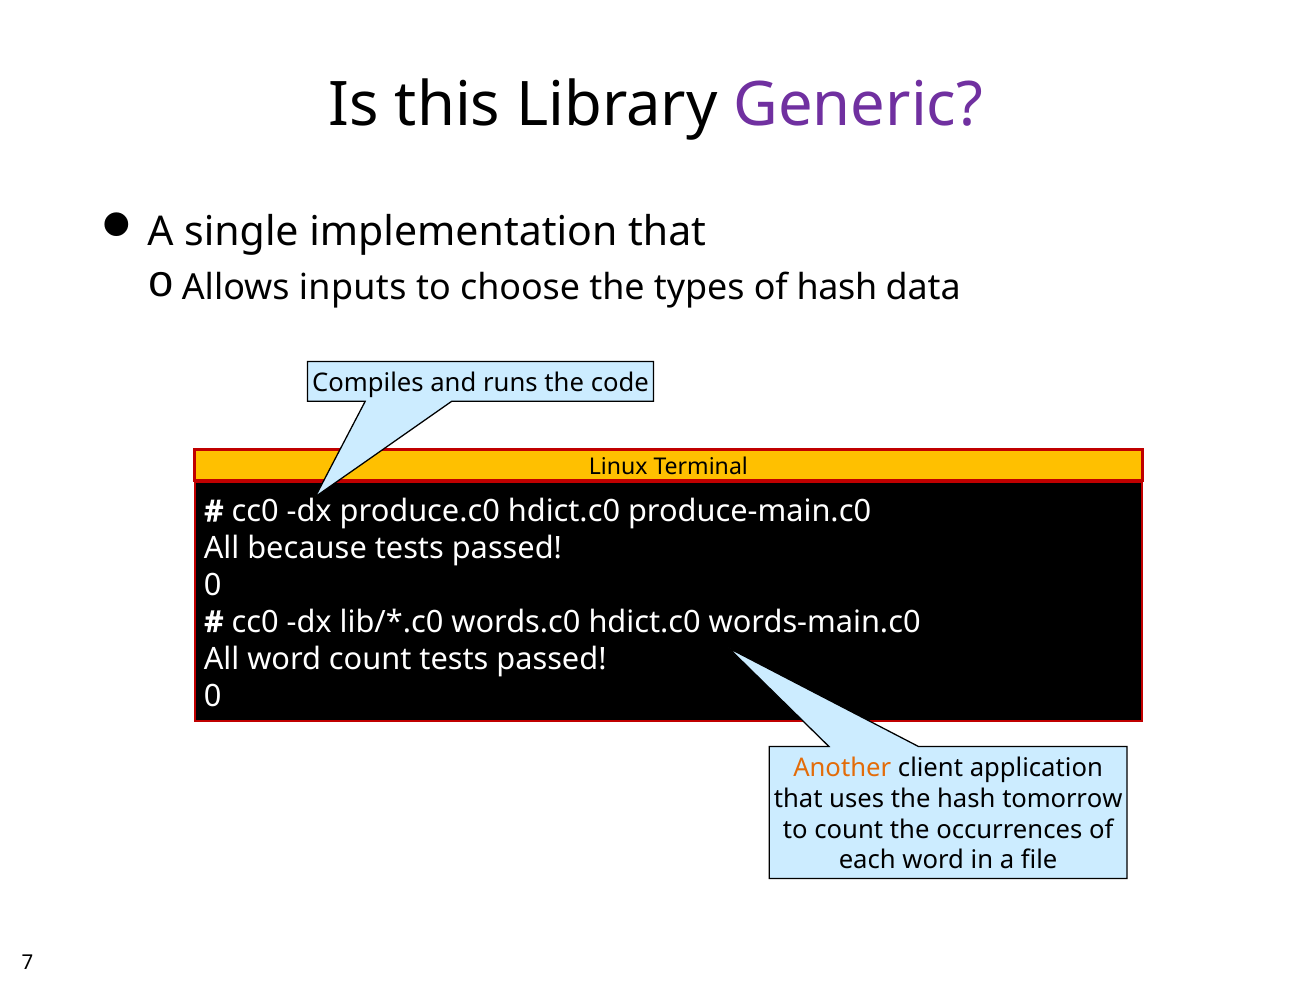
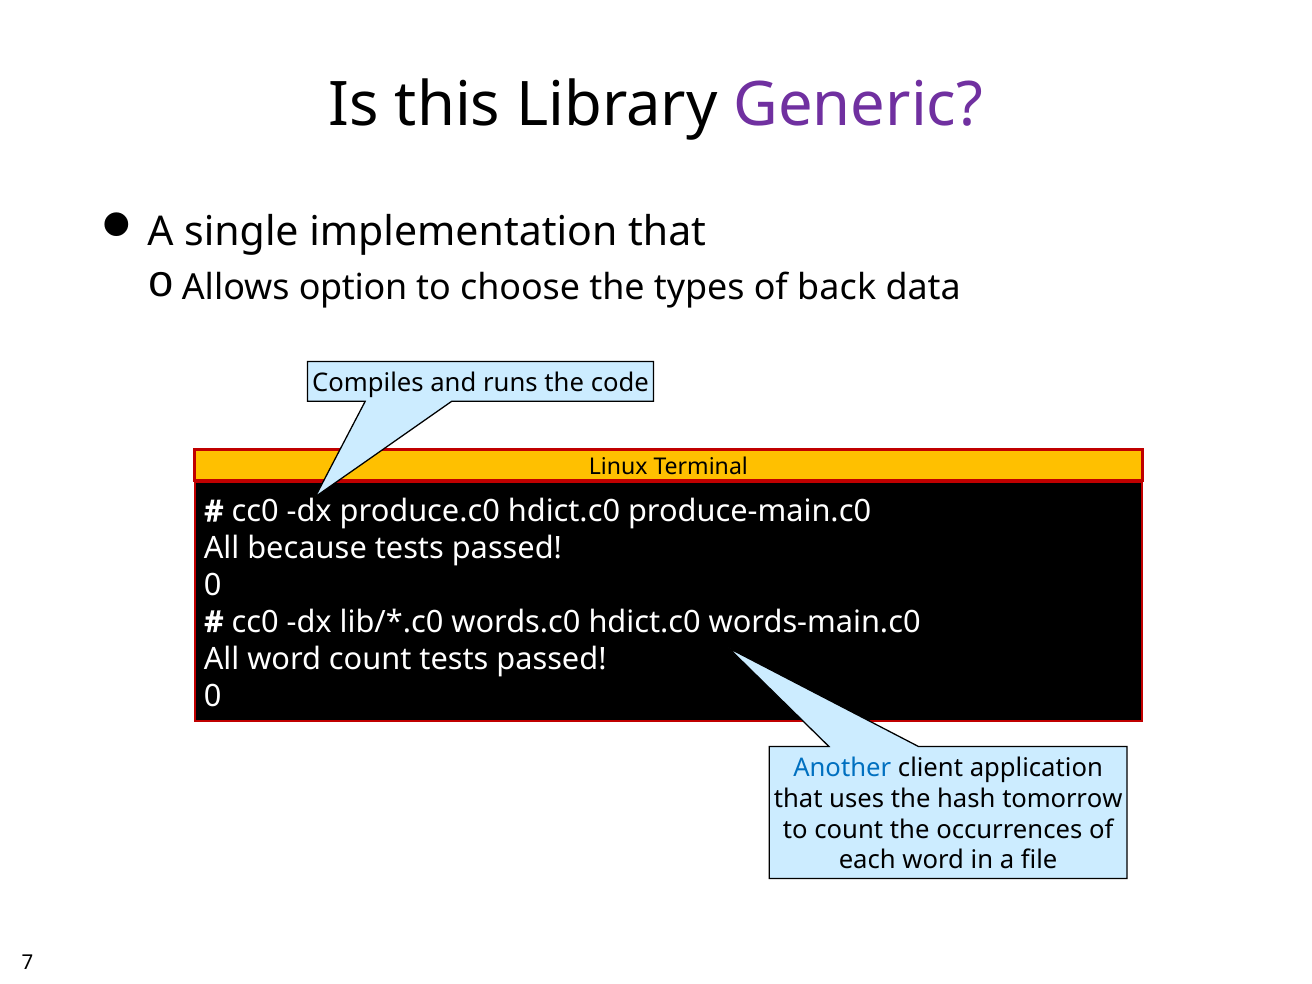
inputs: inputs -> option (353, 287)
of hash: hash -> back (837, 287)
Another colour: orange -> blue (842, 768)
